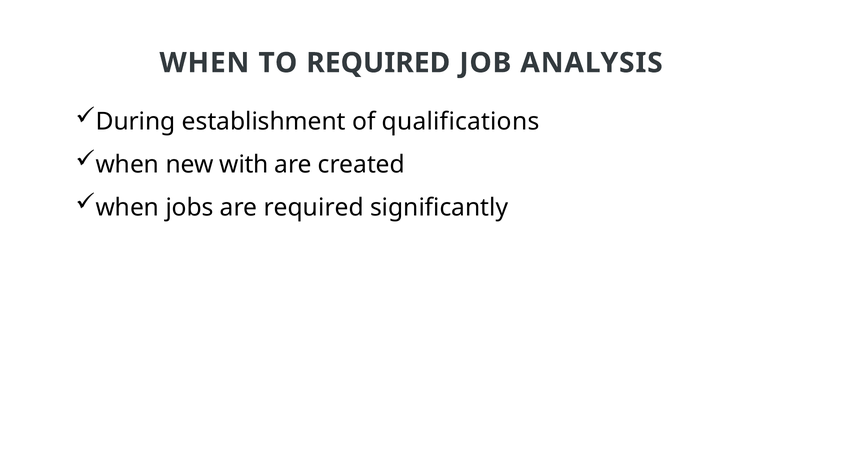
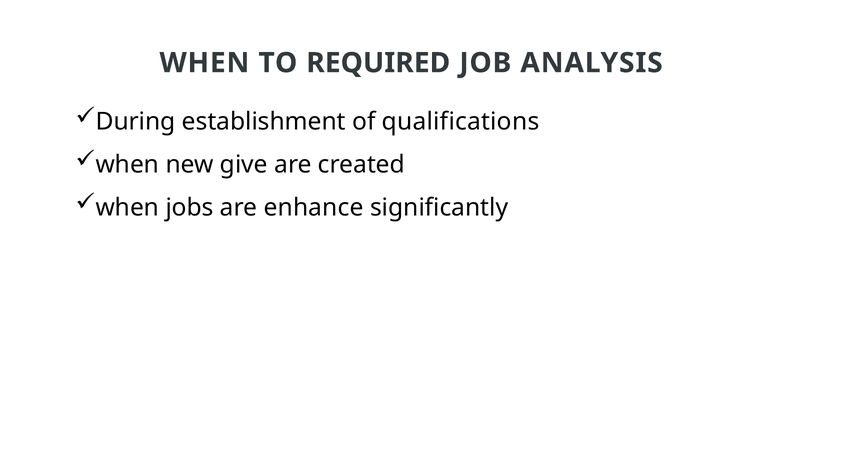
with: with -> give (244, 164)
are required: required -> enhance (314, 207)
